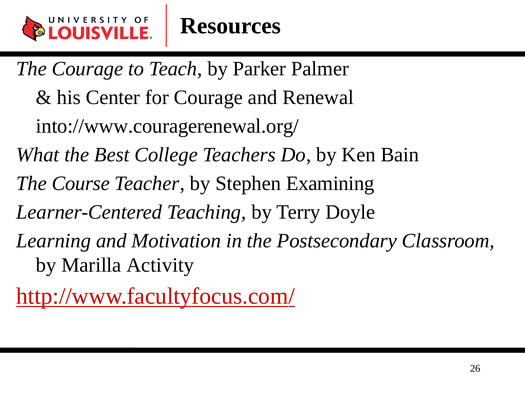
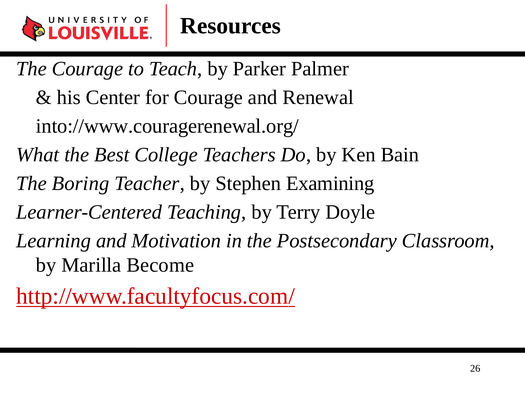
Course: Course -> Boring (81, 183)
Activity: Activity -> Become (160, 265)
